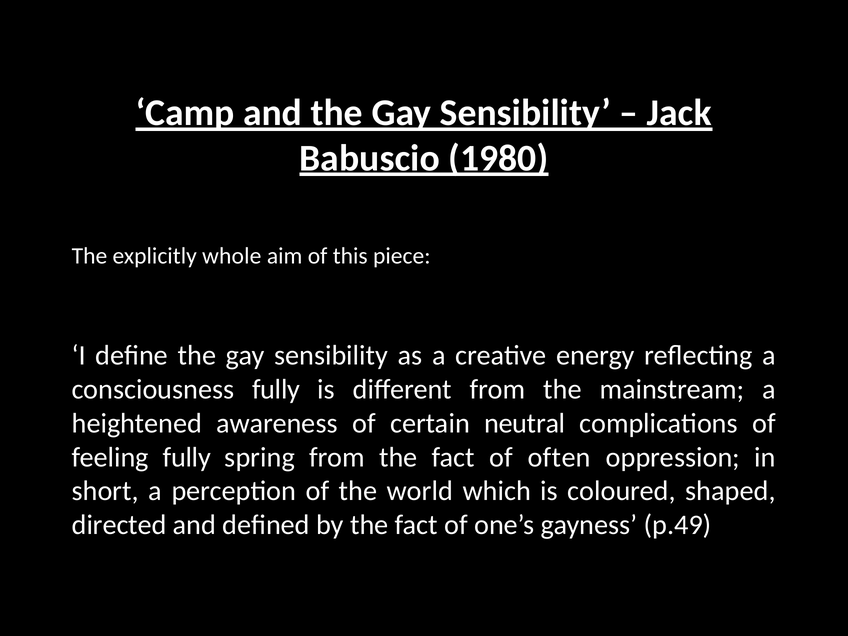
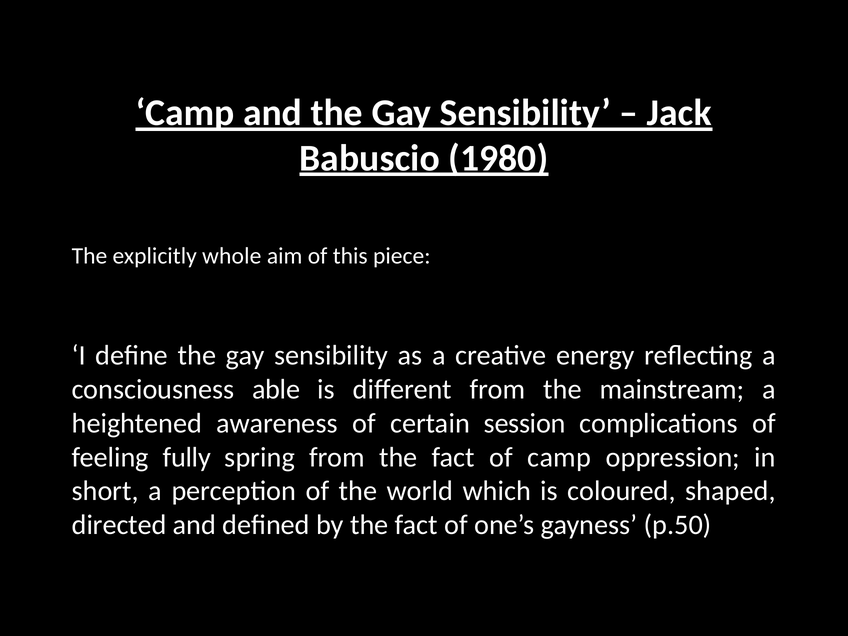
consciousness fully: fully -> able (276, 389)
neutral: neutral -> session (525, 423)
of often: often -> camp (559, 457)
p.49: p.49 -> p.50 (678, 525)
